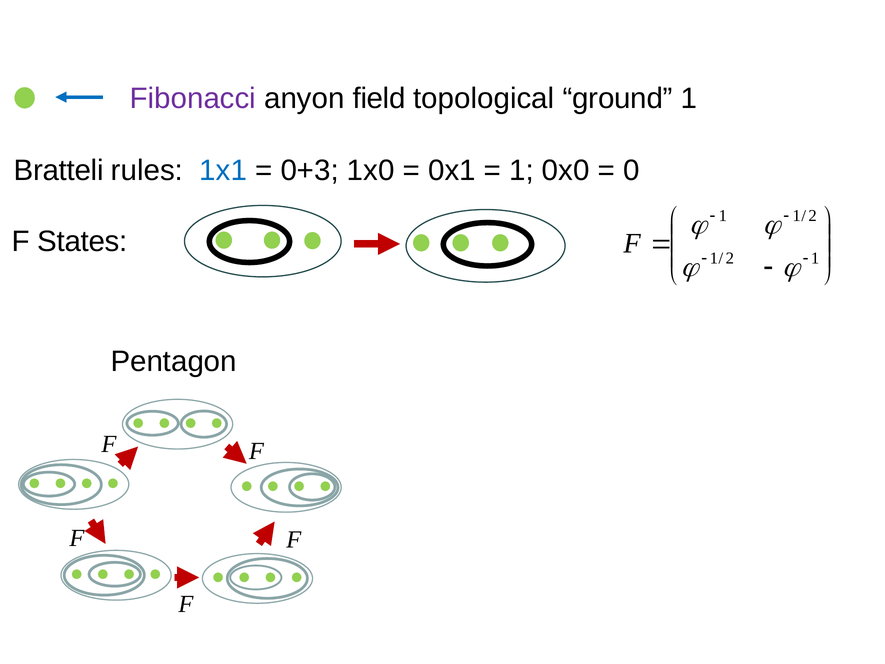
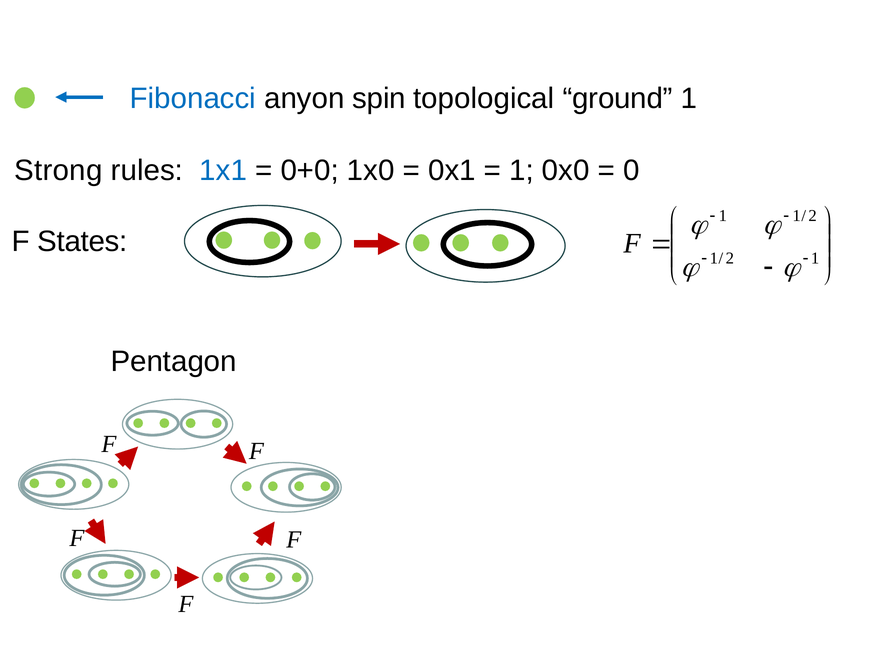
Fibonacci colour: purple -> blue (193, 98)
field: field -> spin (379, 98)
Bratteli: Bratteli -> Strong (58, 171)
0+3: 0+3 -> 0+0 (310, 171)
